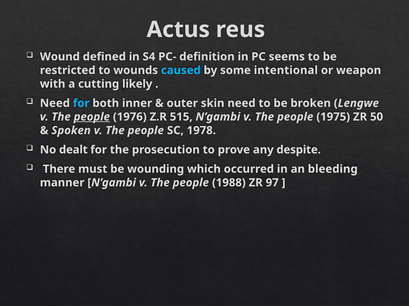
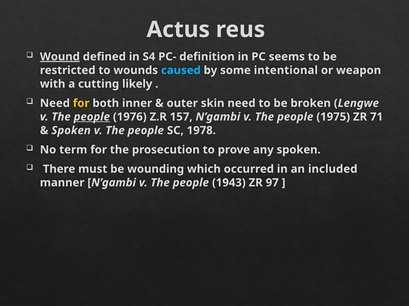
Wound underline: none -> present (60, 57)
for colour: light blue -> yellow (81, 103)
515: 515 -> 157 (181, 117)
50: 50 -> 71 (377, 117)
dealt: dealt -> term (73, 150)
any despite: despite -> spoken (299, 150)
bleeding: bleeding -> included (333, 169)
1988: 1988 -> 1943 (229, 183)
